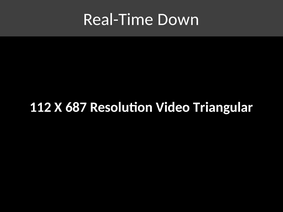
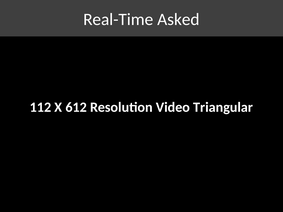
Down: Down -> Asked (178, 19)
687: 687 -> 612 (76, 107)
